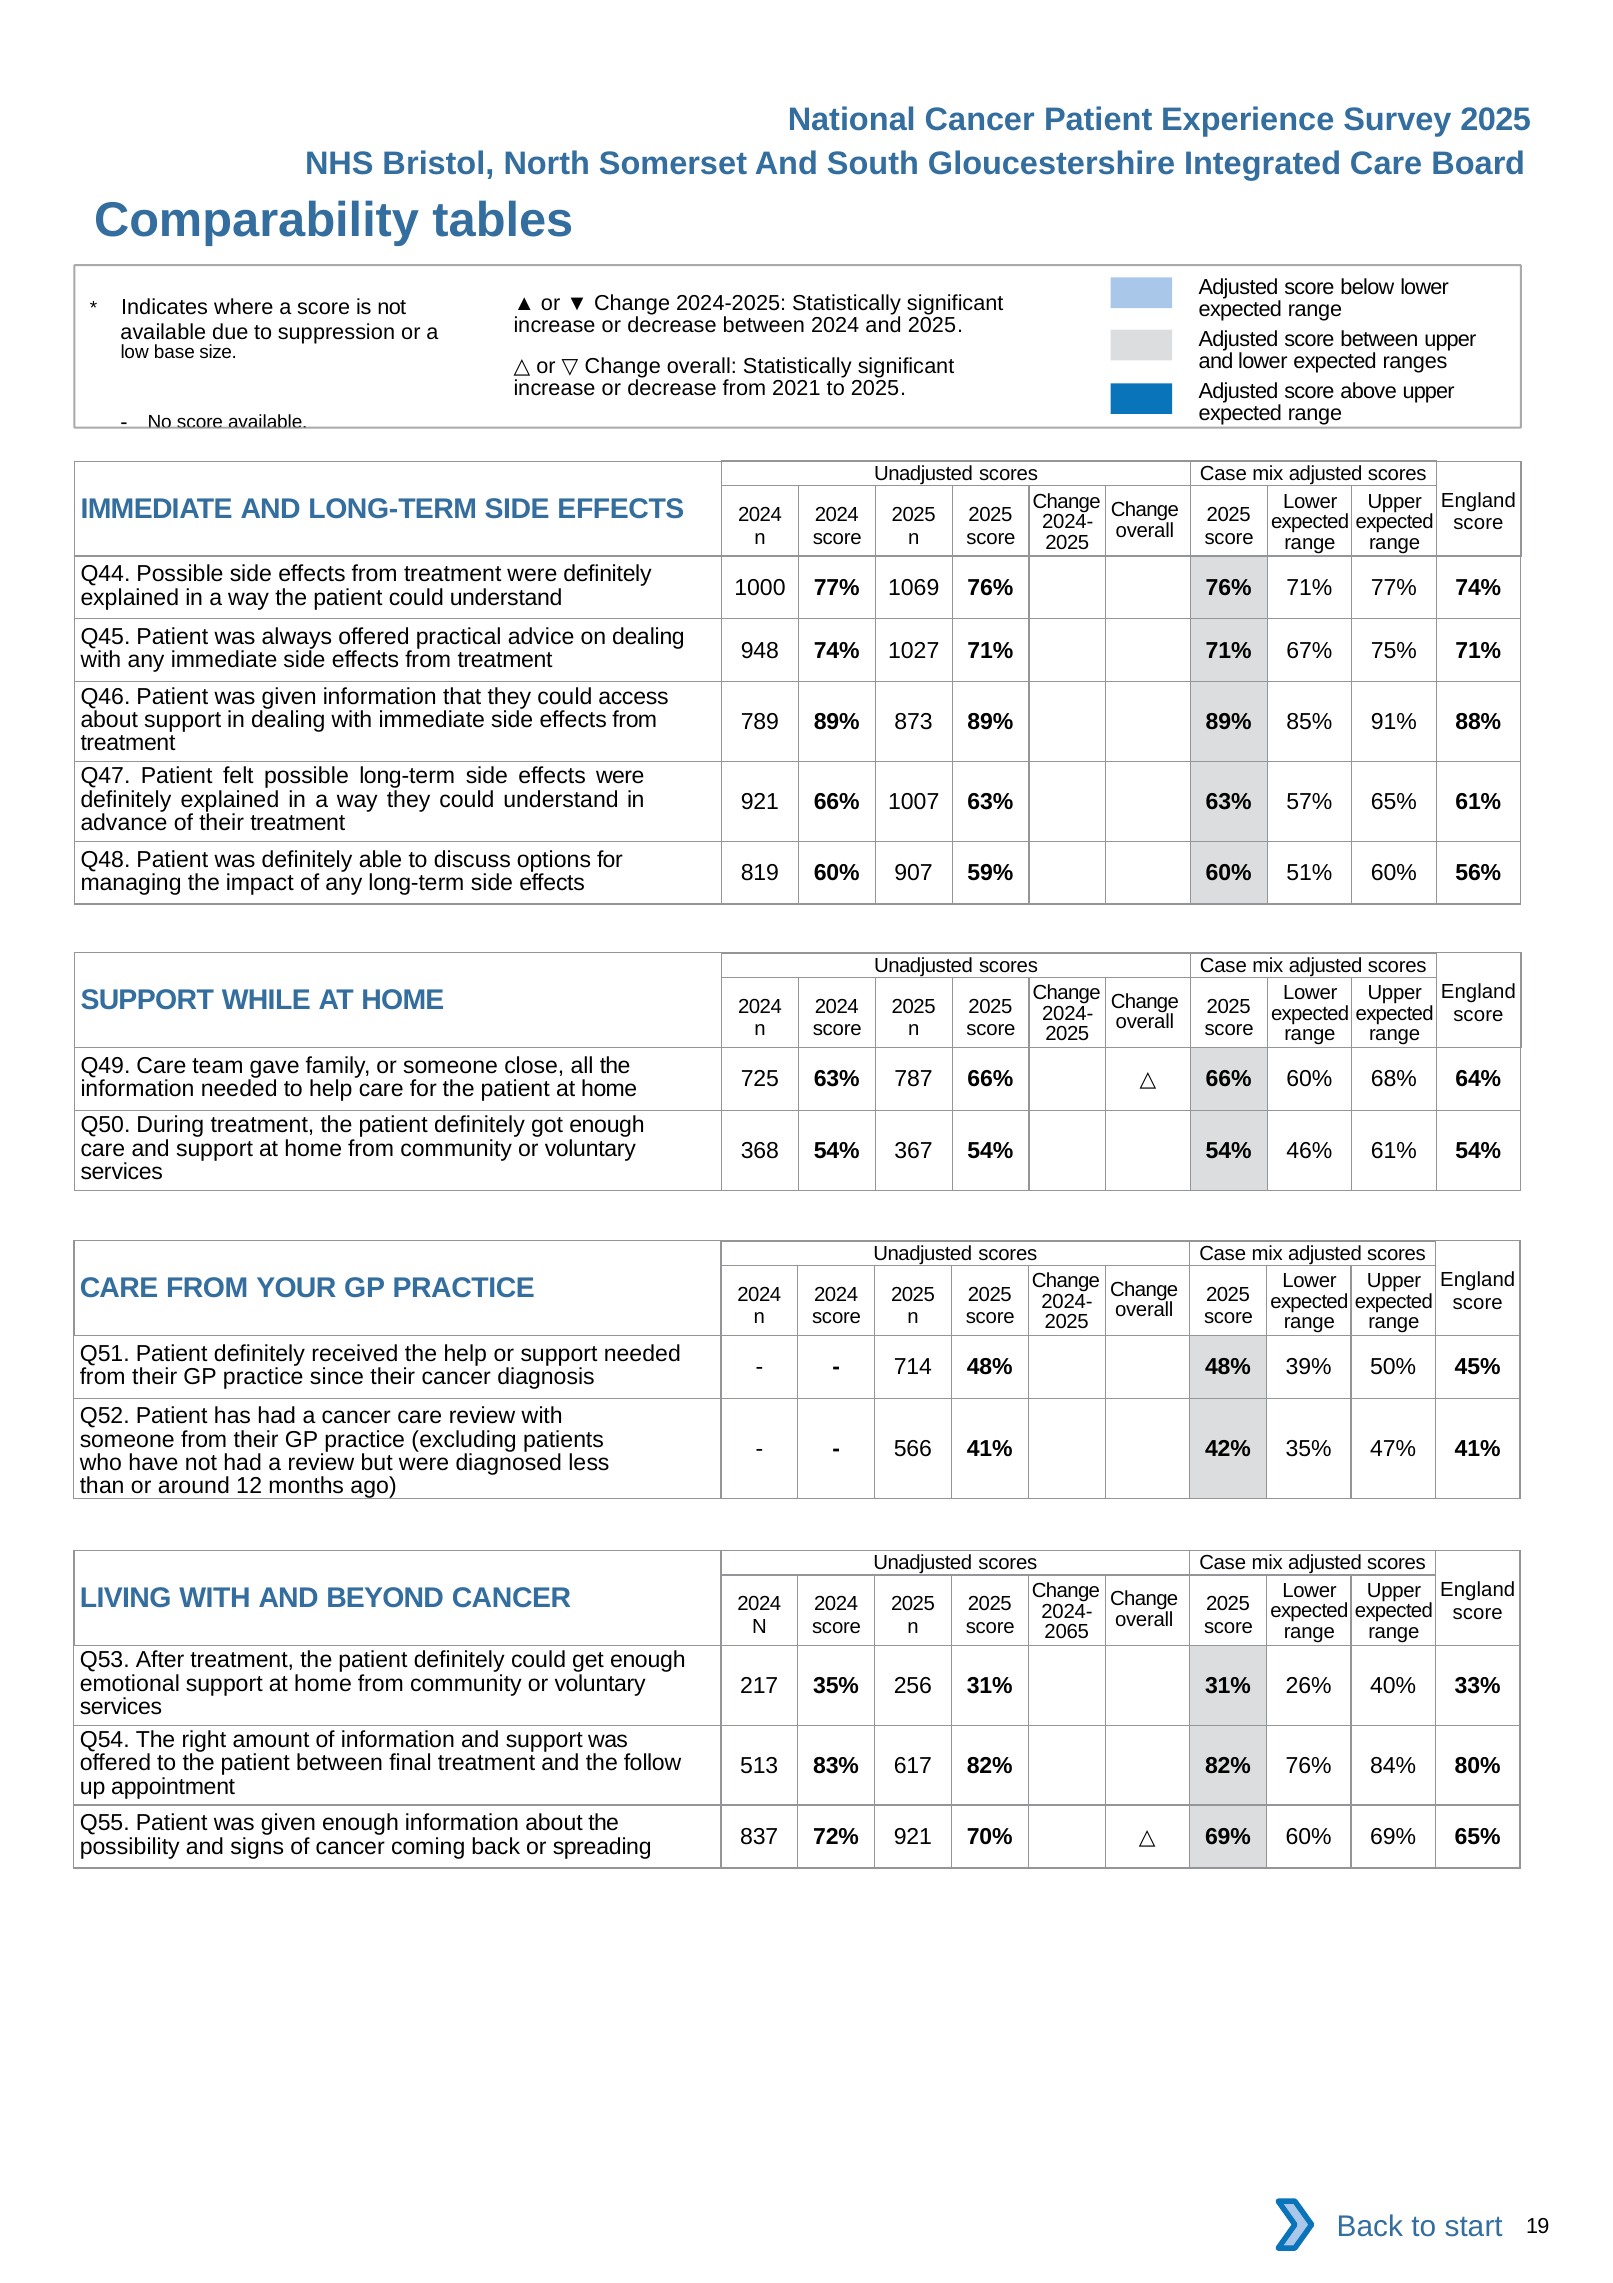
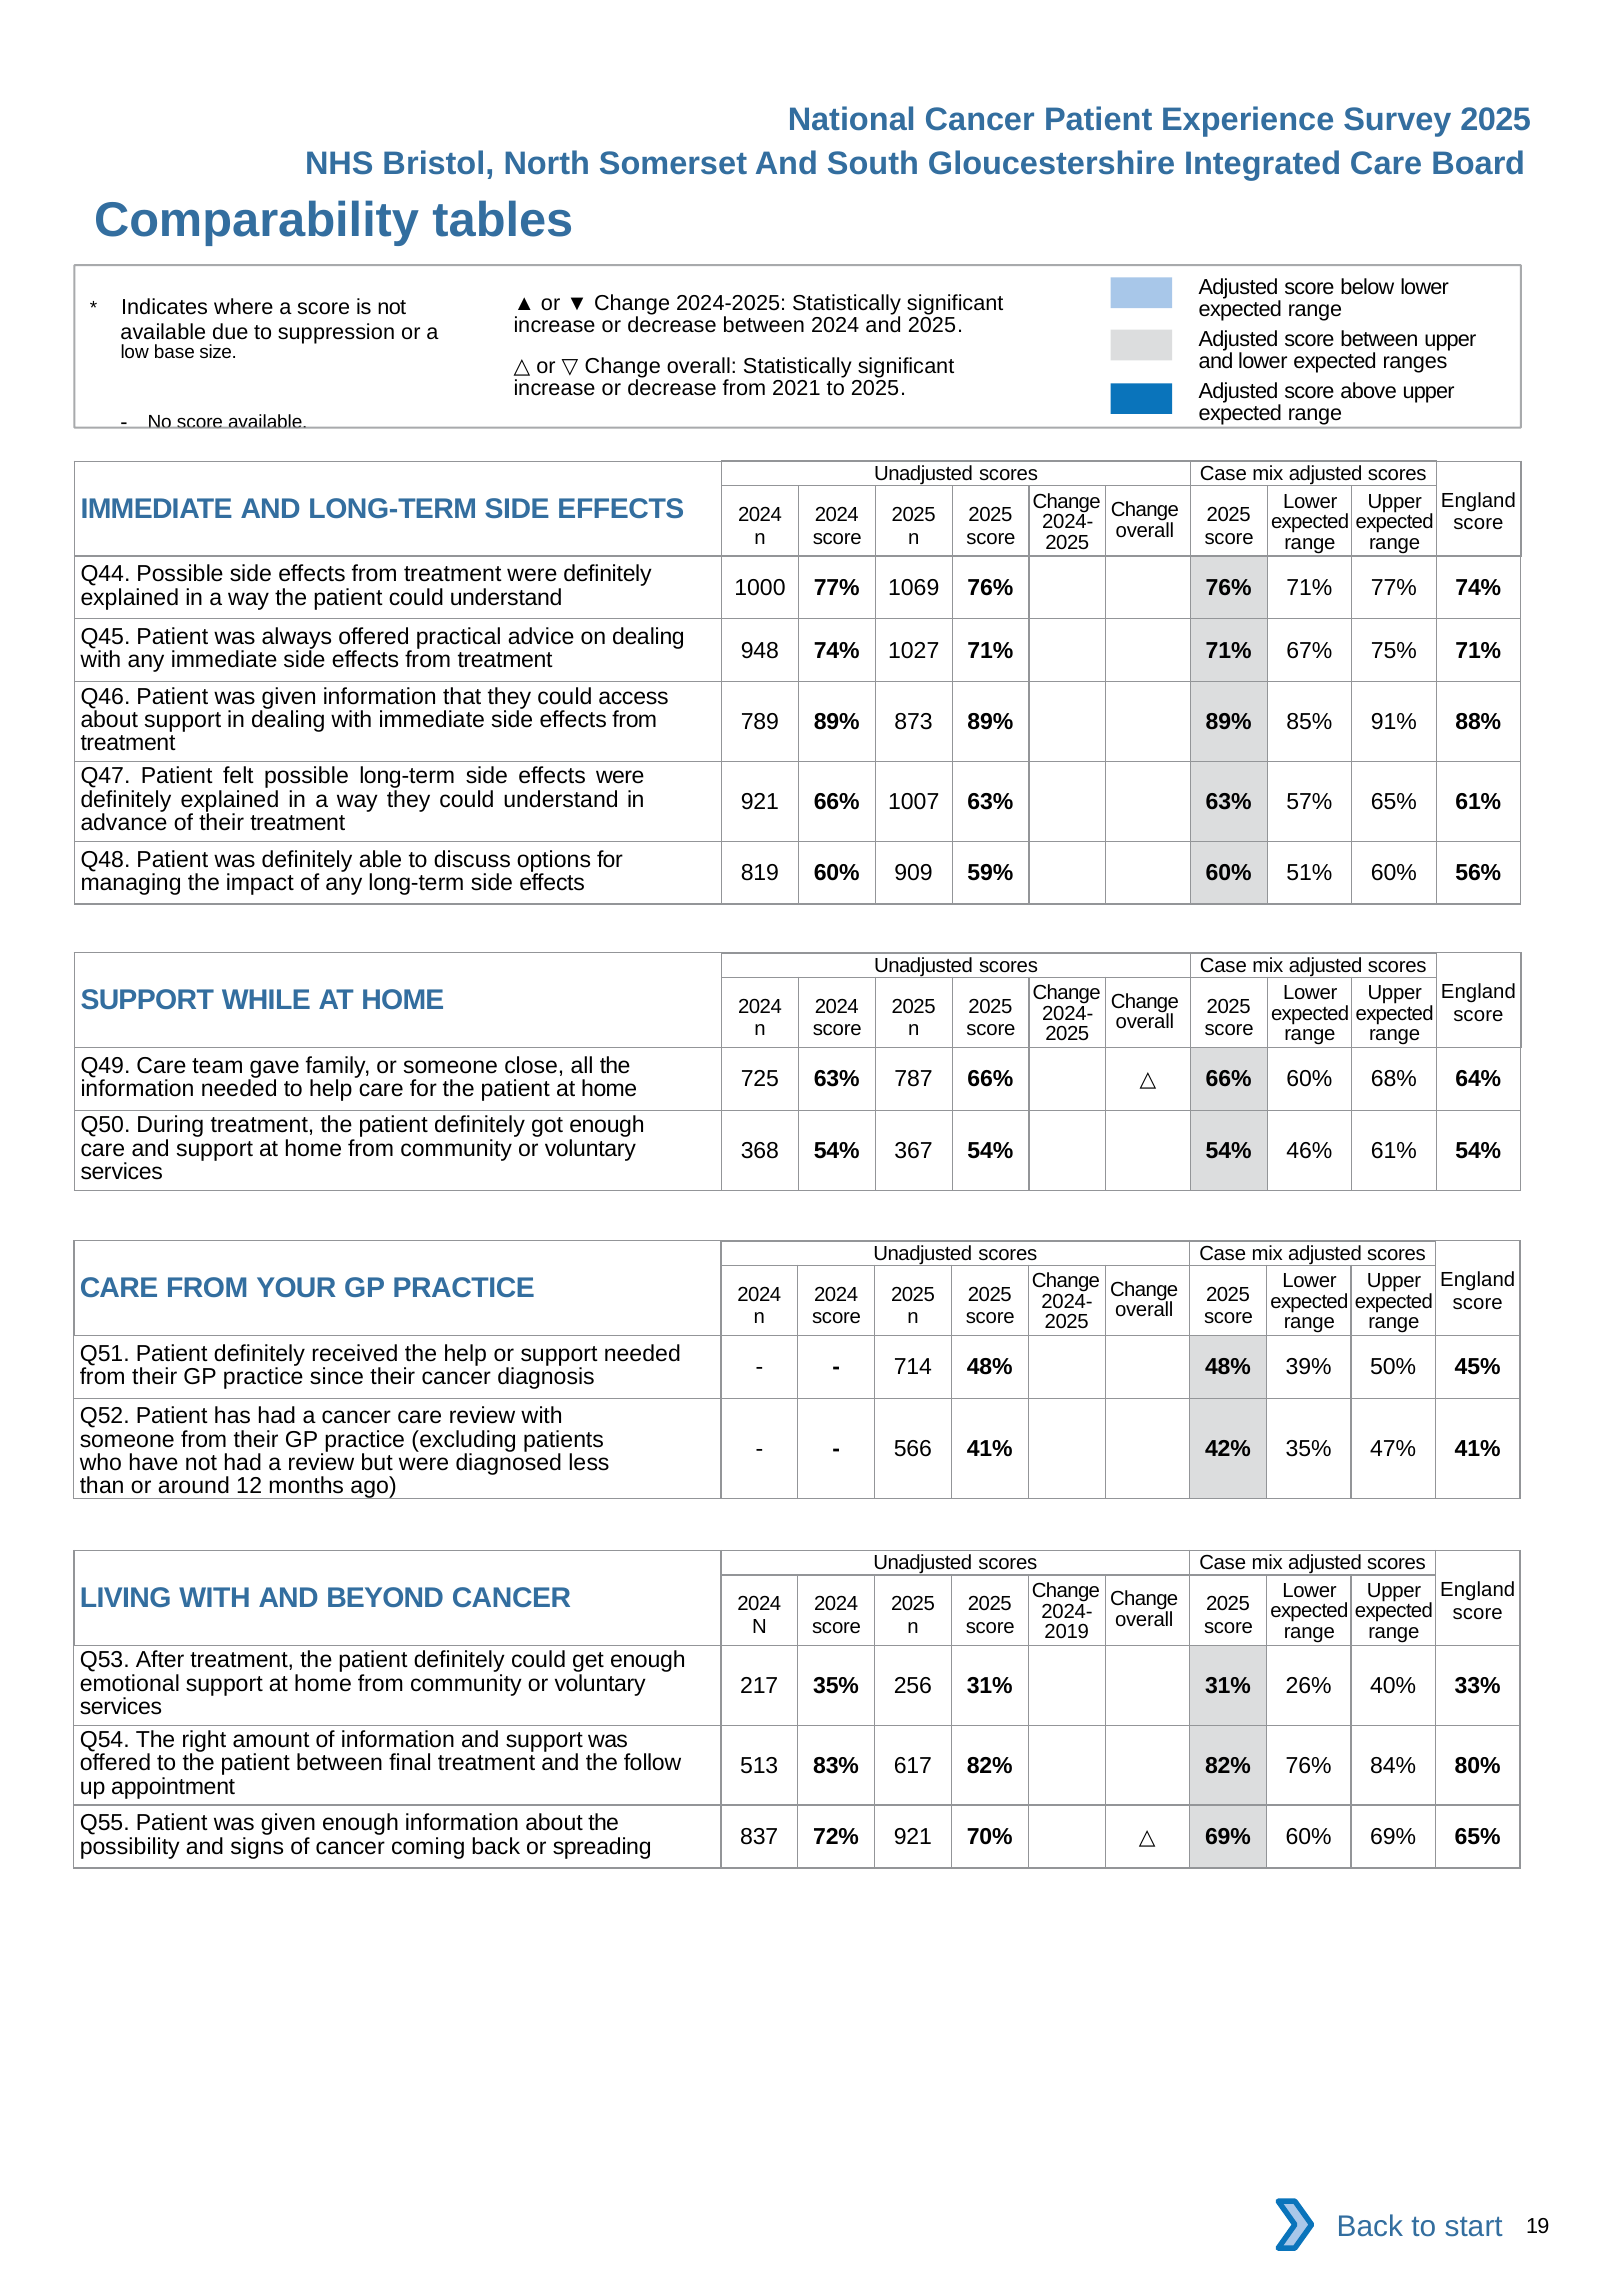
907: 907 -> 909 (914, 873)
2065: 2065 -> 2019 (1067, 1631)
